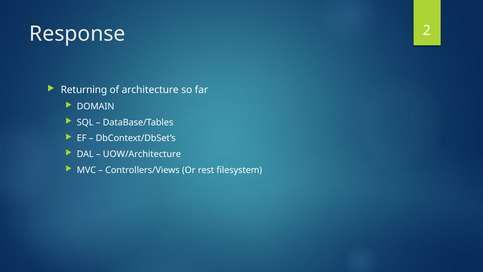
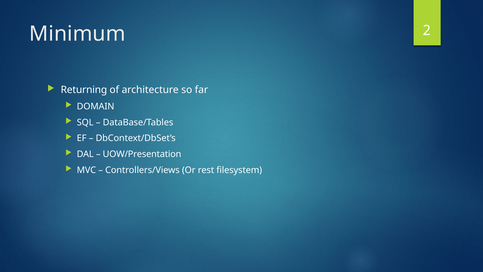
Response: Response -> Minimum (77, 34)
UOW/Architecture: UOW/Architecture -> UOW/Presentation (142, 154)
